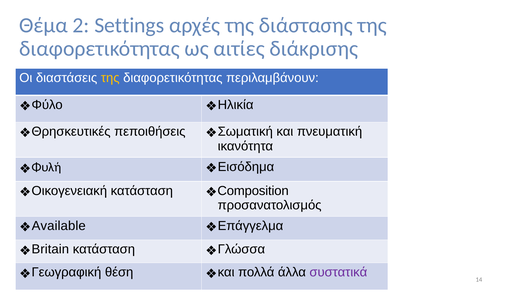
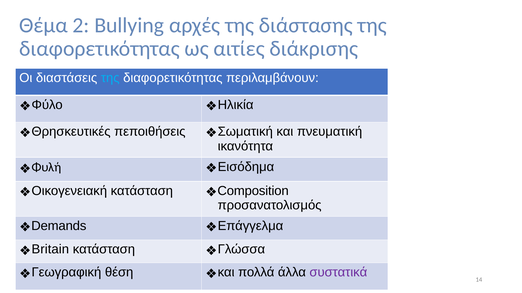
Settings: Settings -> Bullying (129, 25)
της colour: yellow -> light blue (110, 78)
Available: Available -> Demands (59, 226)
